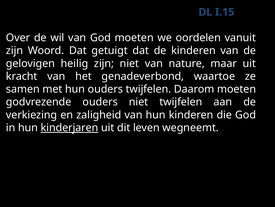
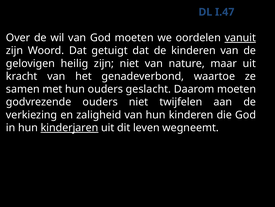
I.15: I.15 -> I.47 (225, 12)
vanuit underline: none -> present (240, 38)
ouders twijfelen: twijfelen -> geslacht (148, 89)
